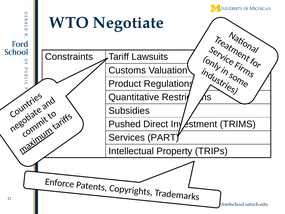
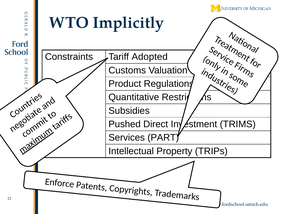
Negotiate: Negotiate -> Implicitly (128, 23)
Lawsuits: Lawsuits -> Adopted (150, 57)
